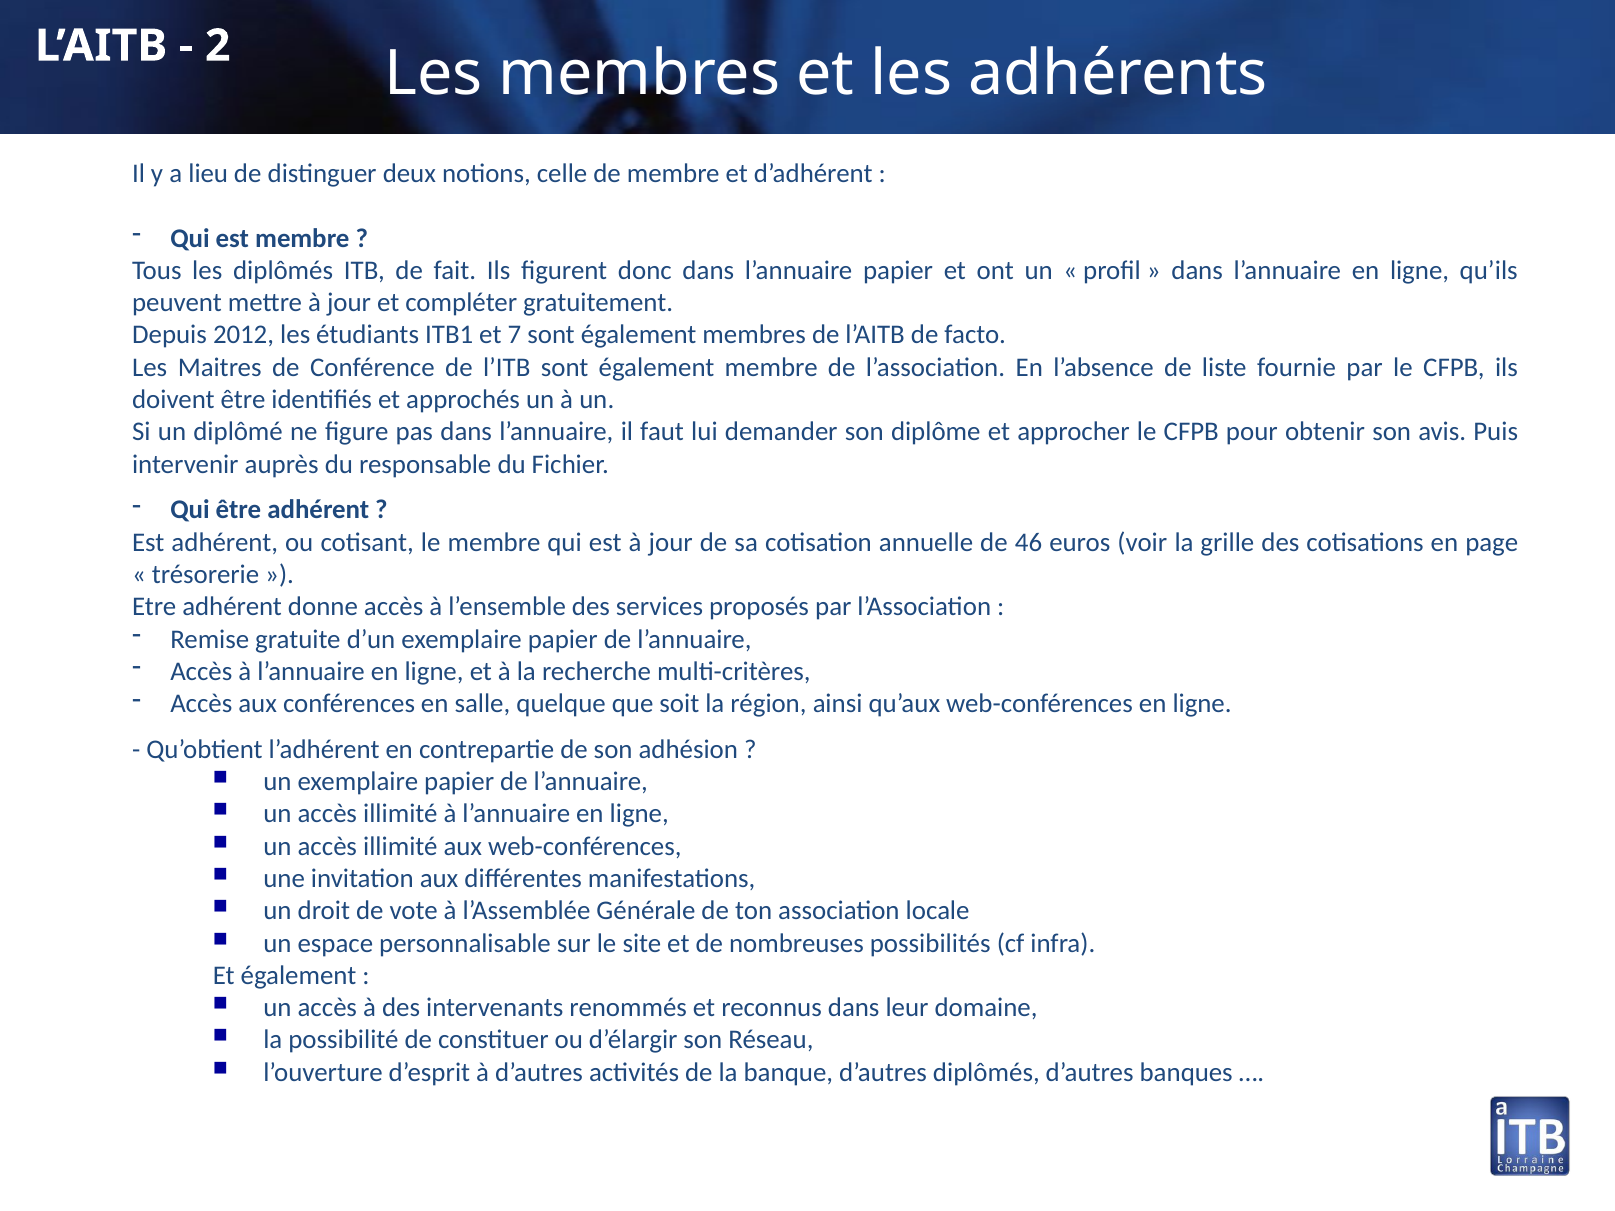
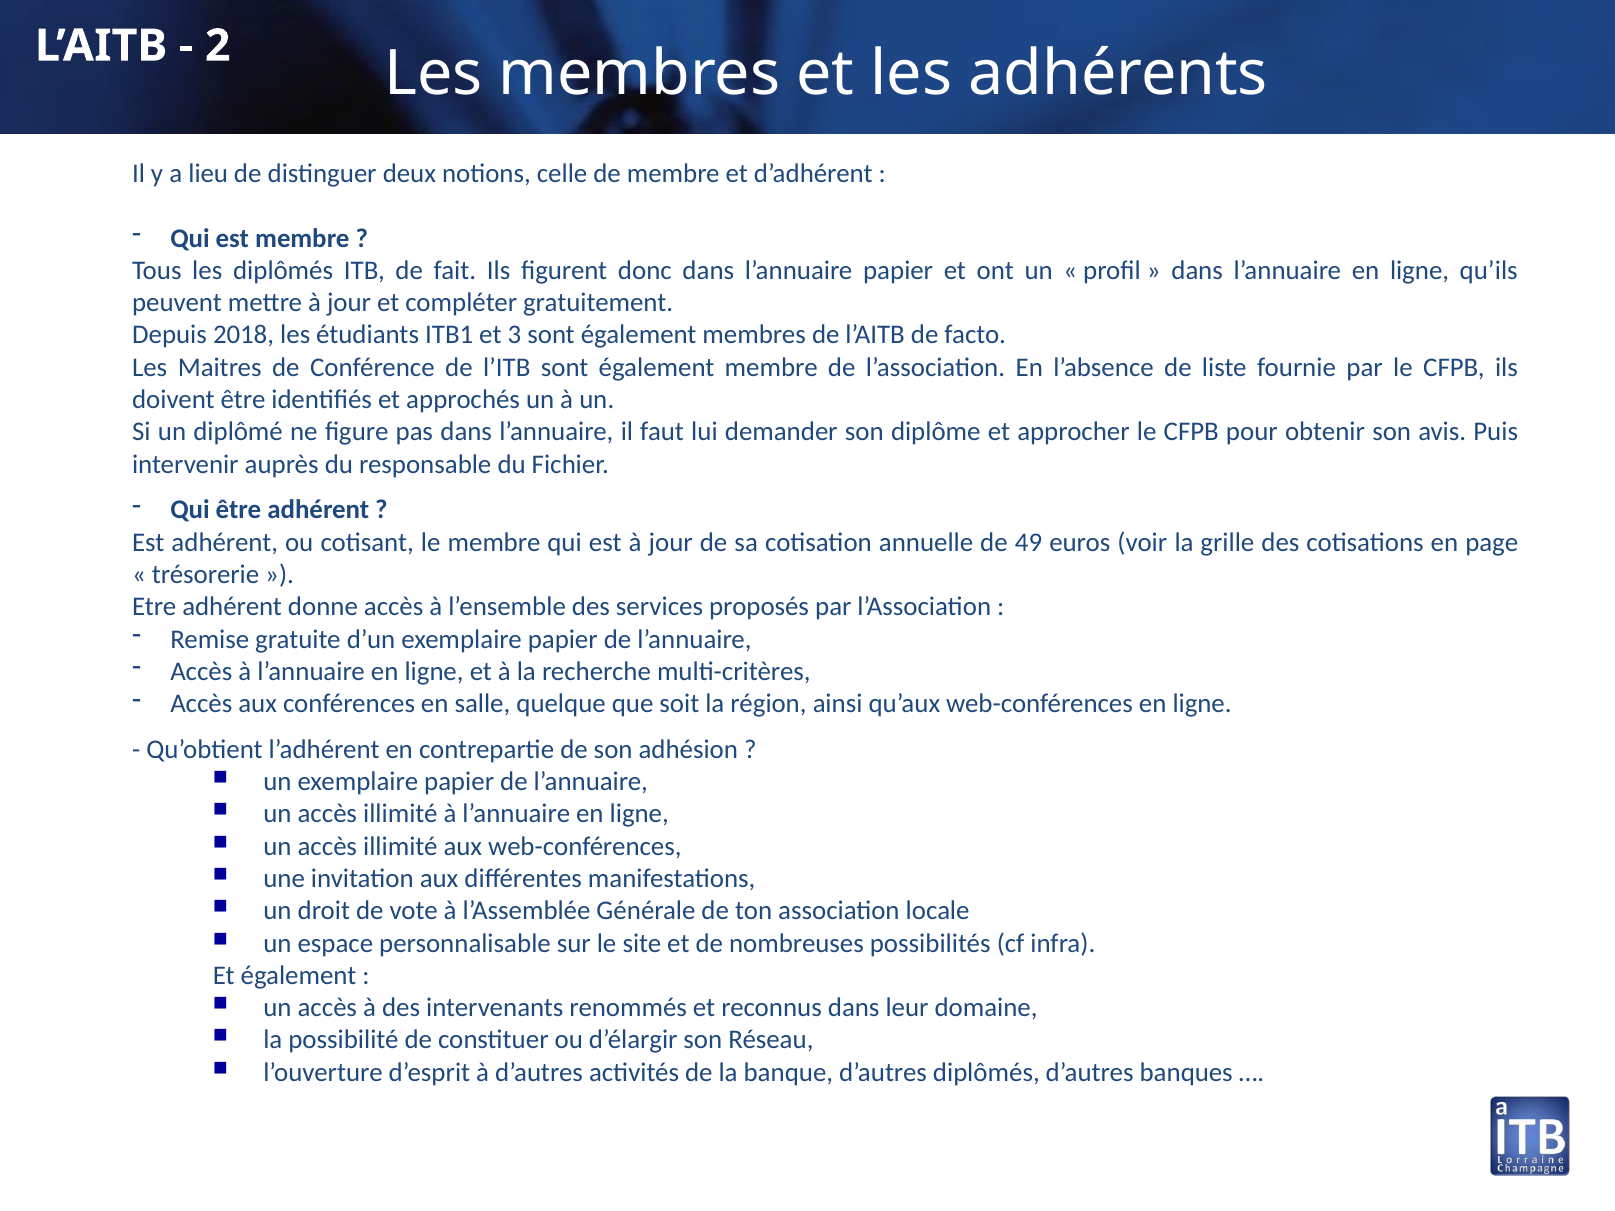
2012: 2012 -> 2018 (244, 335)
7: 7 -> 3 (514, 335)
46: 46 -> 49 (1029, 542)
